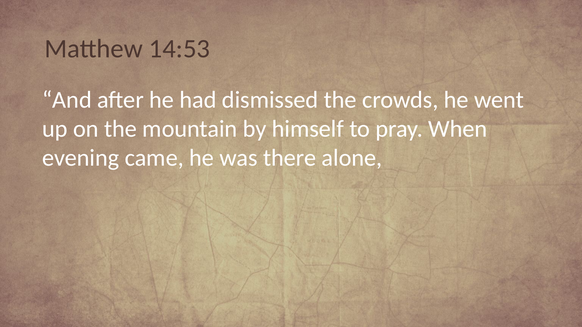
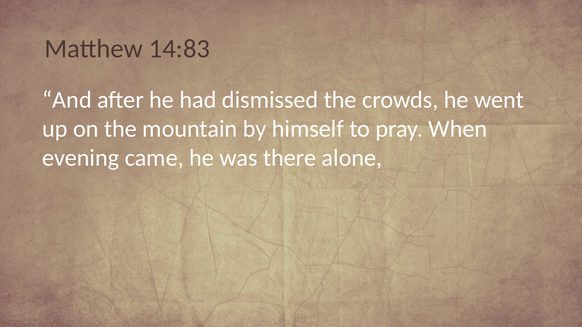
14:53: 14:53 -> 14:83 (179, 49)
